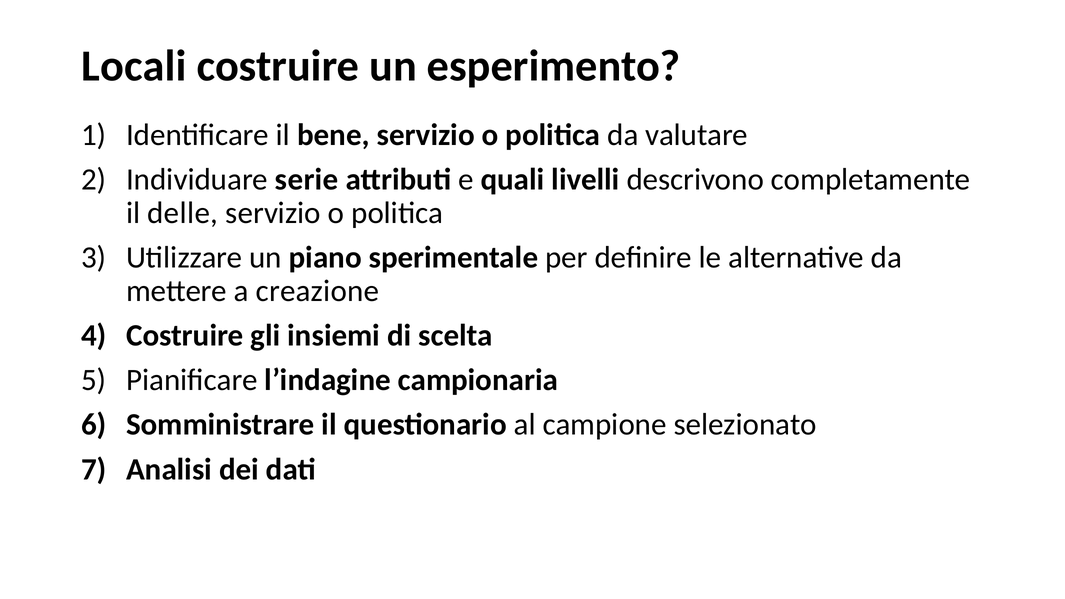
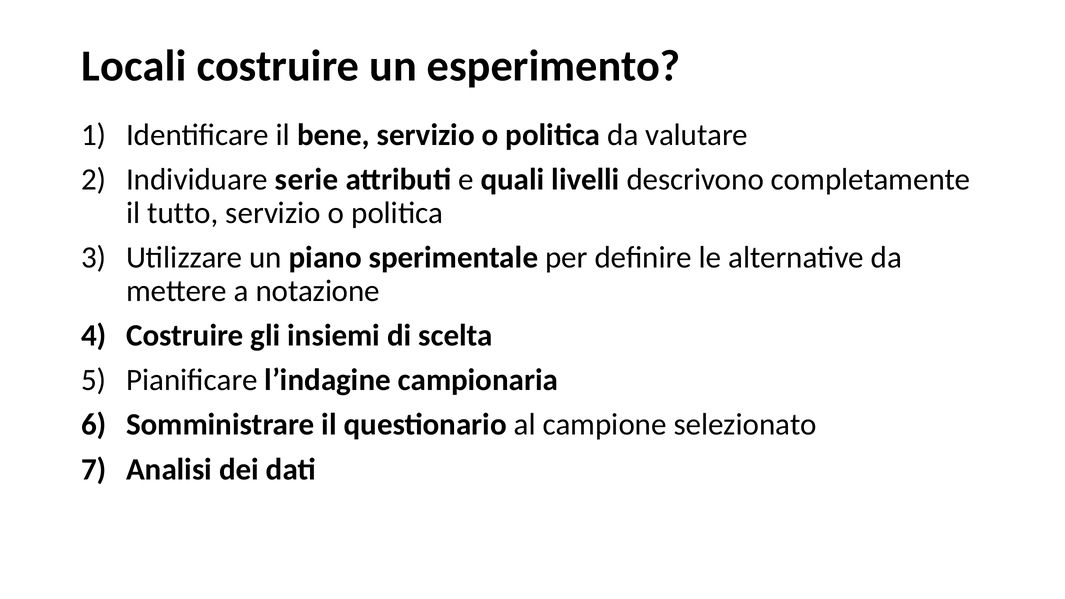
delle: delle -> tutto (183, 213)
creazione: creazione -> notazione (318, 291)
